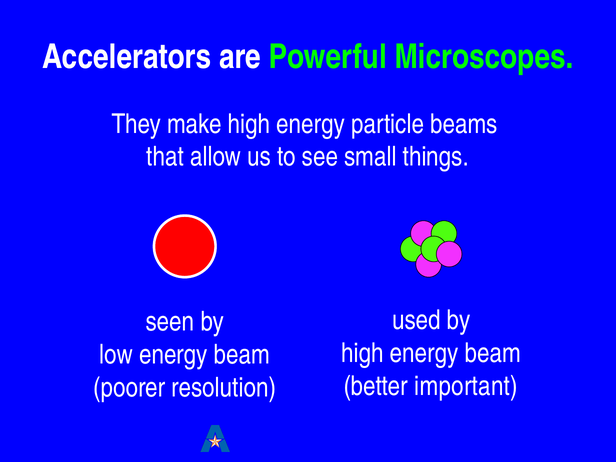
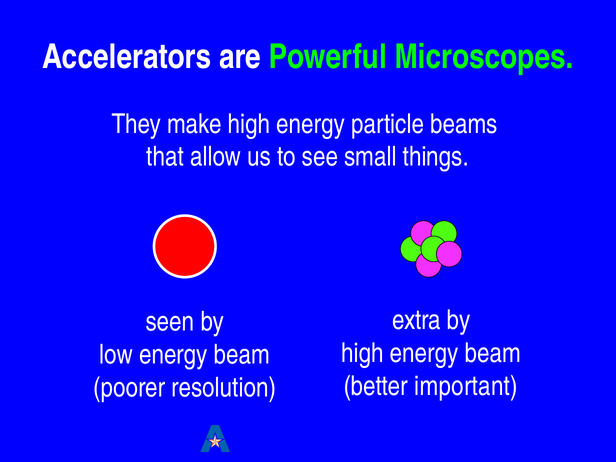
used: used -> extra (417, 320)
